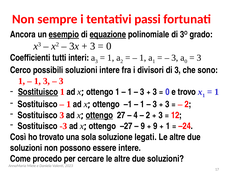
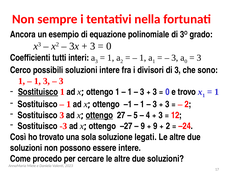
passi: passi -> nella (148, 19)
esempio underline: present -> none (64, 34)
equazione underline: present -> none (108, 34)
4: 4 -> 5 (136, 115)
2: 2 -> 4 (148, 115)
1: 1 -> 2 (168, 126)
